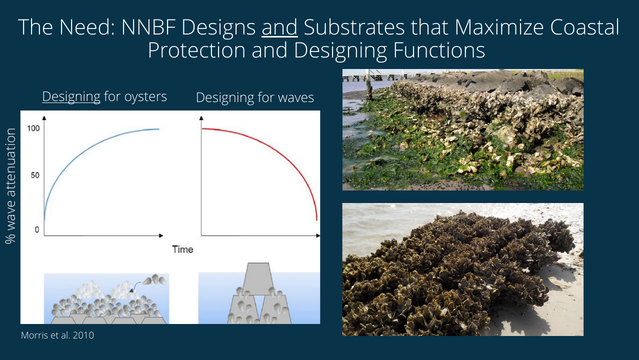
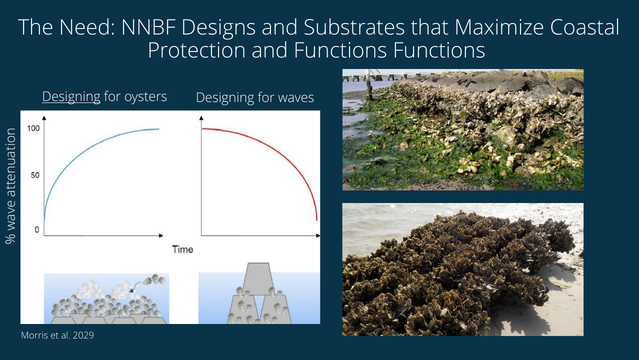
and underline: present -> none (280, 28)
and Designing: Designing -> Functions (340, 51)
2010: 2010 -> 2029 (83, 335)
